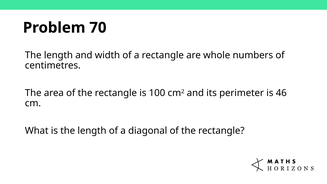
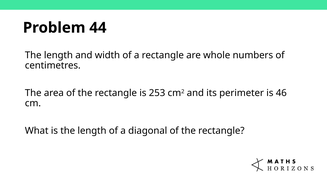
70: 70 -> 44 (98, 28)
100: 100 -> 253 (157, 93)
